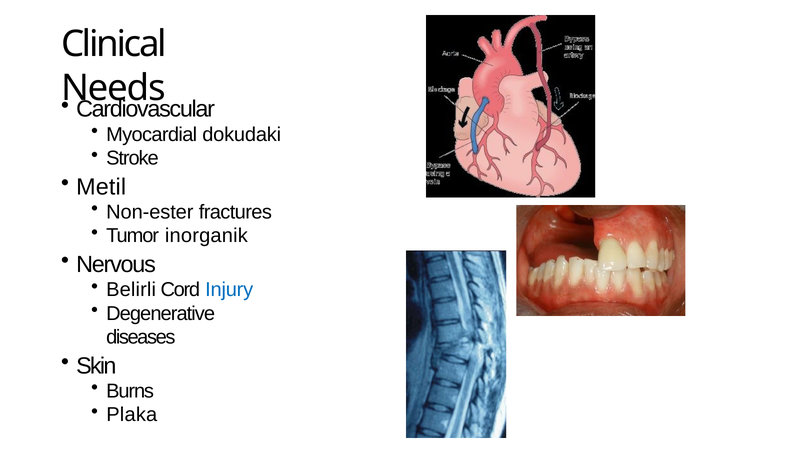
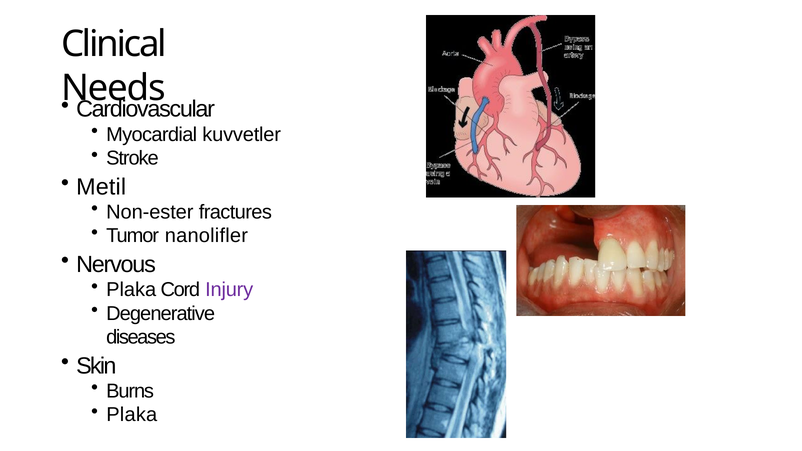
dokudaki: dokudaki -> kuvvetler (242, 134)
inorganik: inorganik -> nanolifler (206, 236)
Belirli: Belirli -> Plaka (131, 290)
Injury colour: blue -> purple (229, 290)
